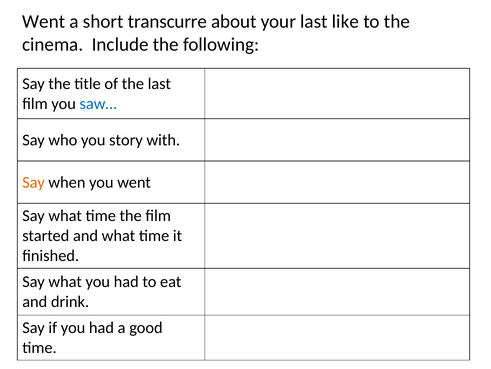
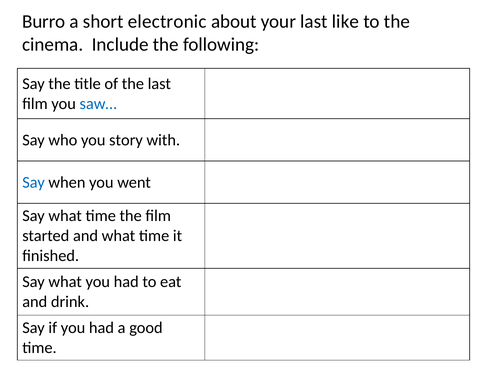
Went: Went -> Burro (44, 21)
transcurre: transcurre -> electronic (167, 21)
Say colour: orange -> blue (34, 182)
